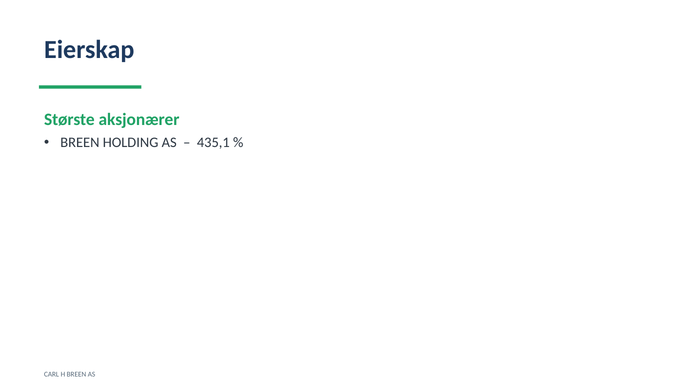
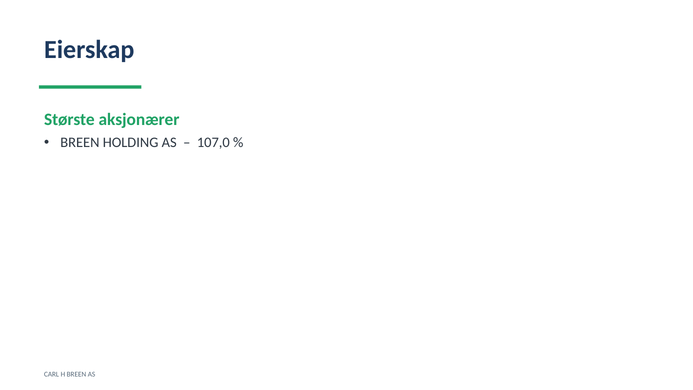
435,1: 435,1 -> 107,0 (213, 143)
